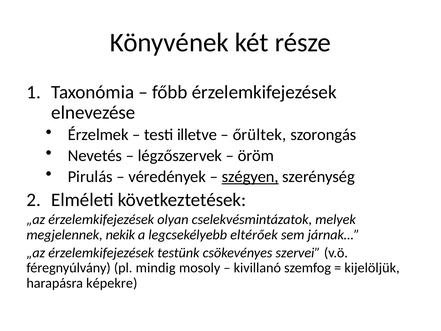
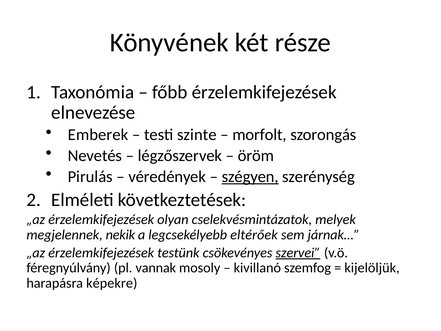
Érzelmek: Érzelmek -> Emberek (98, 135)
illetve: illetve -> szinte (197, 135)
őrültek: őrültek -> morfolt (260, 135)
szervei underline: none -> present (298, 253)
mindig: mindig -> vannak (156, 268)
